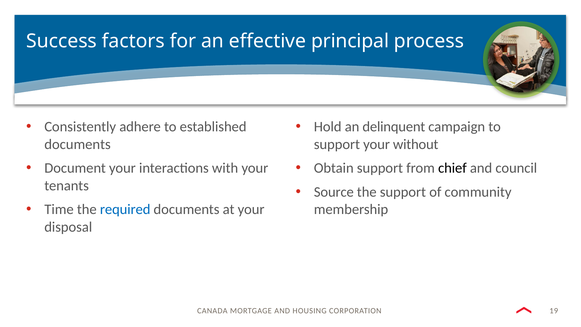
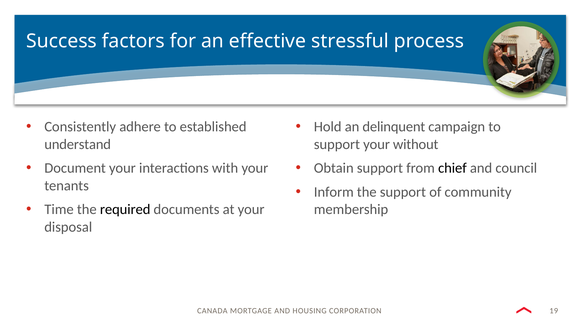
principal: principal -> stressful (350, 41)
documents: documents -> understand (78, 144)
Source: Source -> Inform (334, 192)
required colour: blue -> black (125, 209)
